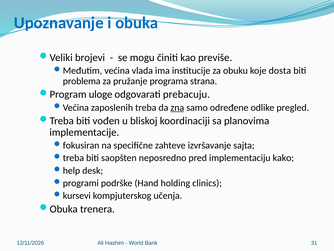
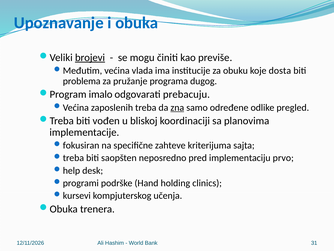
brojevi underline: none -> present (90, 57)
strana: strana -> dugog (204, 81)
uloge: uloge -> imalo (101, 94)
izvršavanje: izvršavanje -> kriterijuma (209, 145)
kako: kako -> prvo (283, 158)
